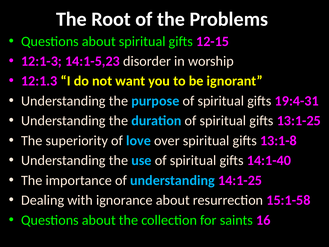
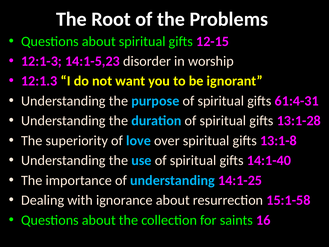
19:4-31: 19:4-31 -> 61:4-31 (297, 101)
13:1-25: 13:1-25 -> 13:1-28 (299, 121)
